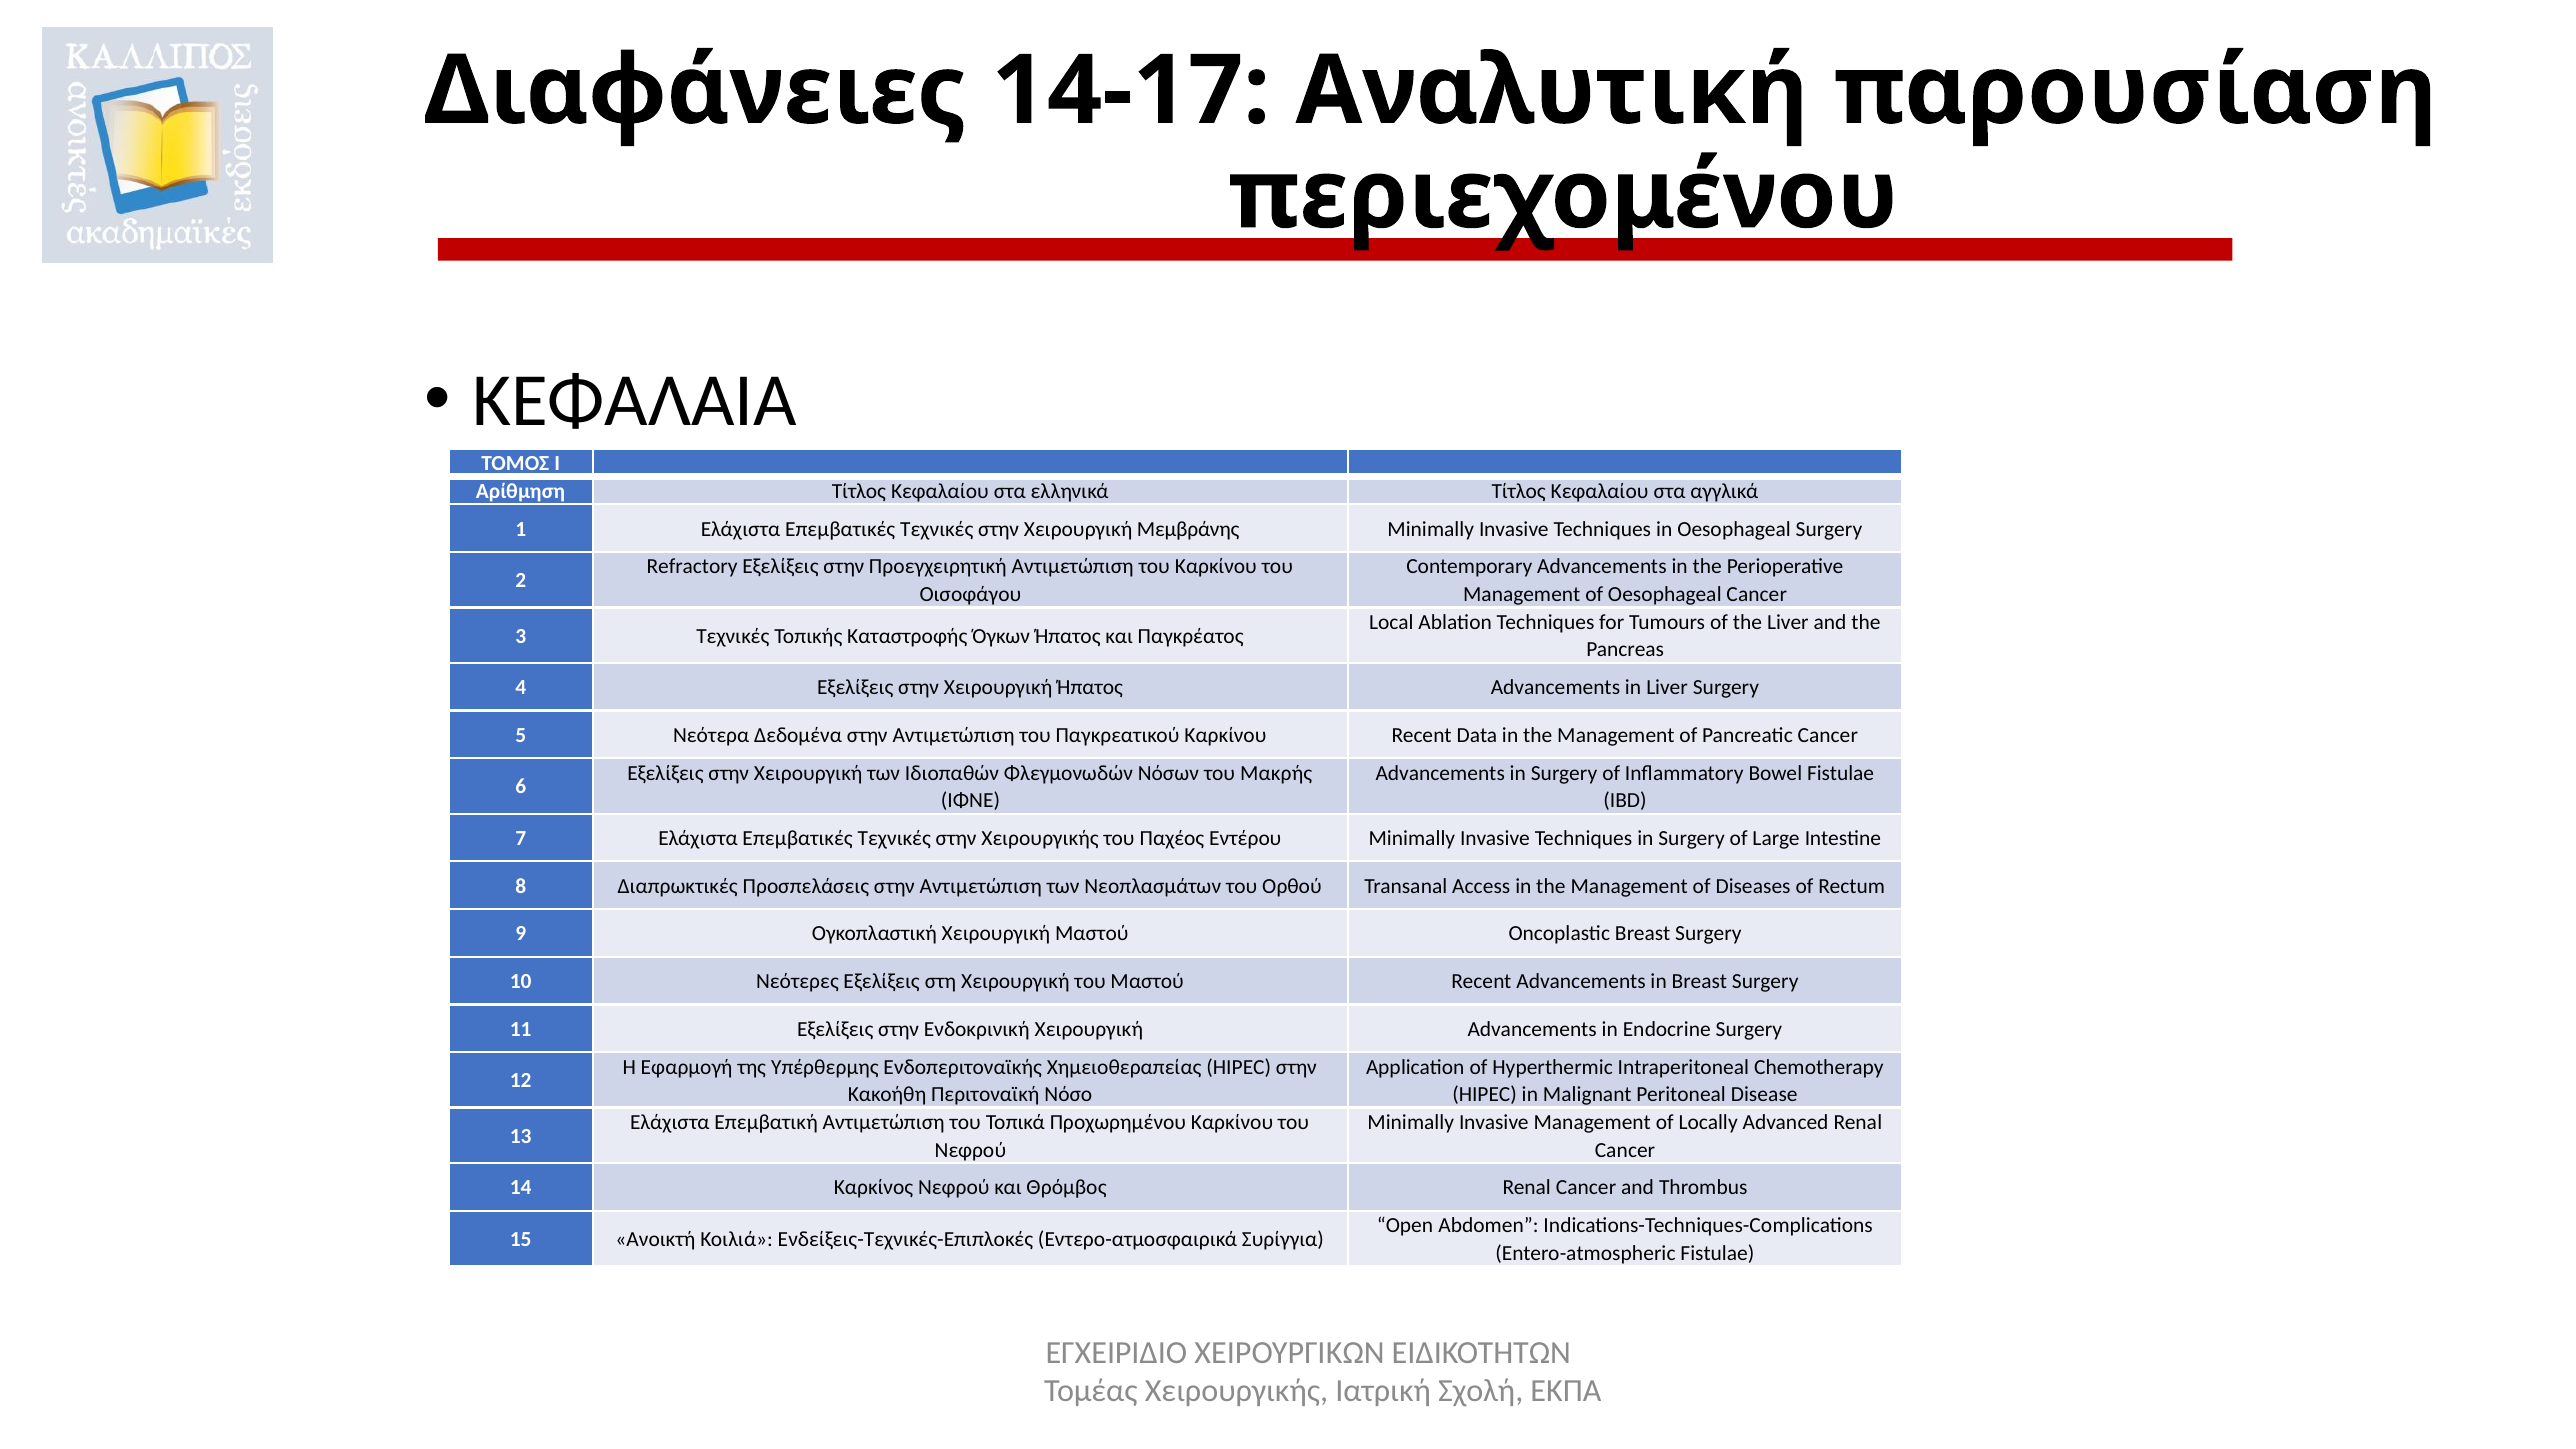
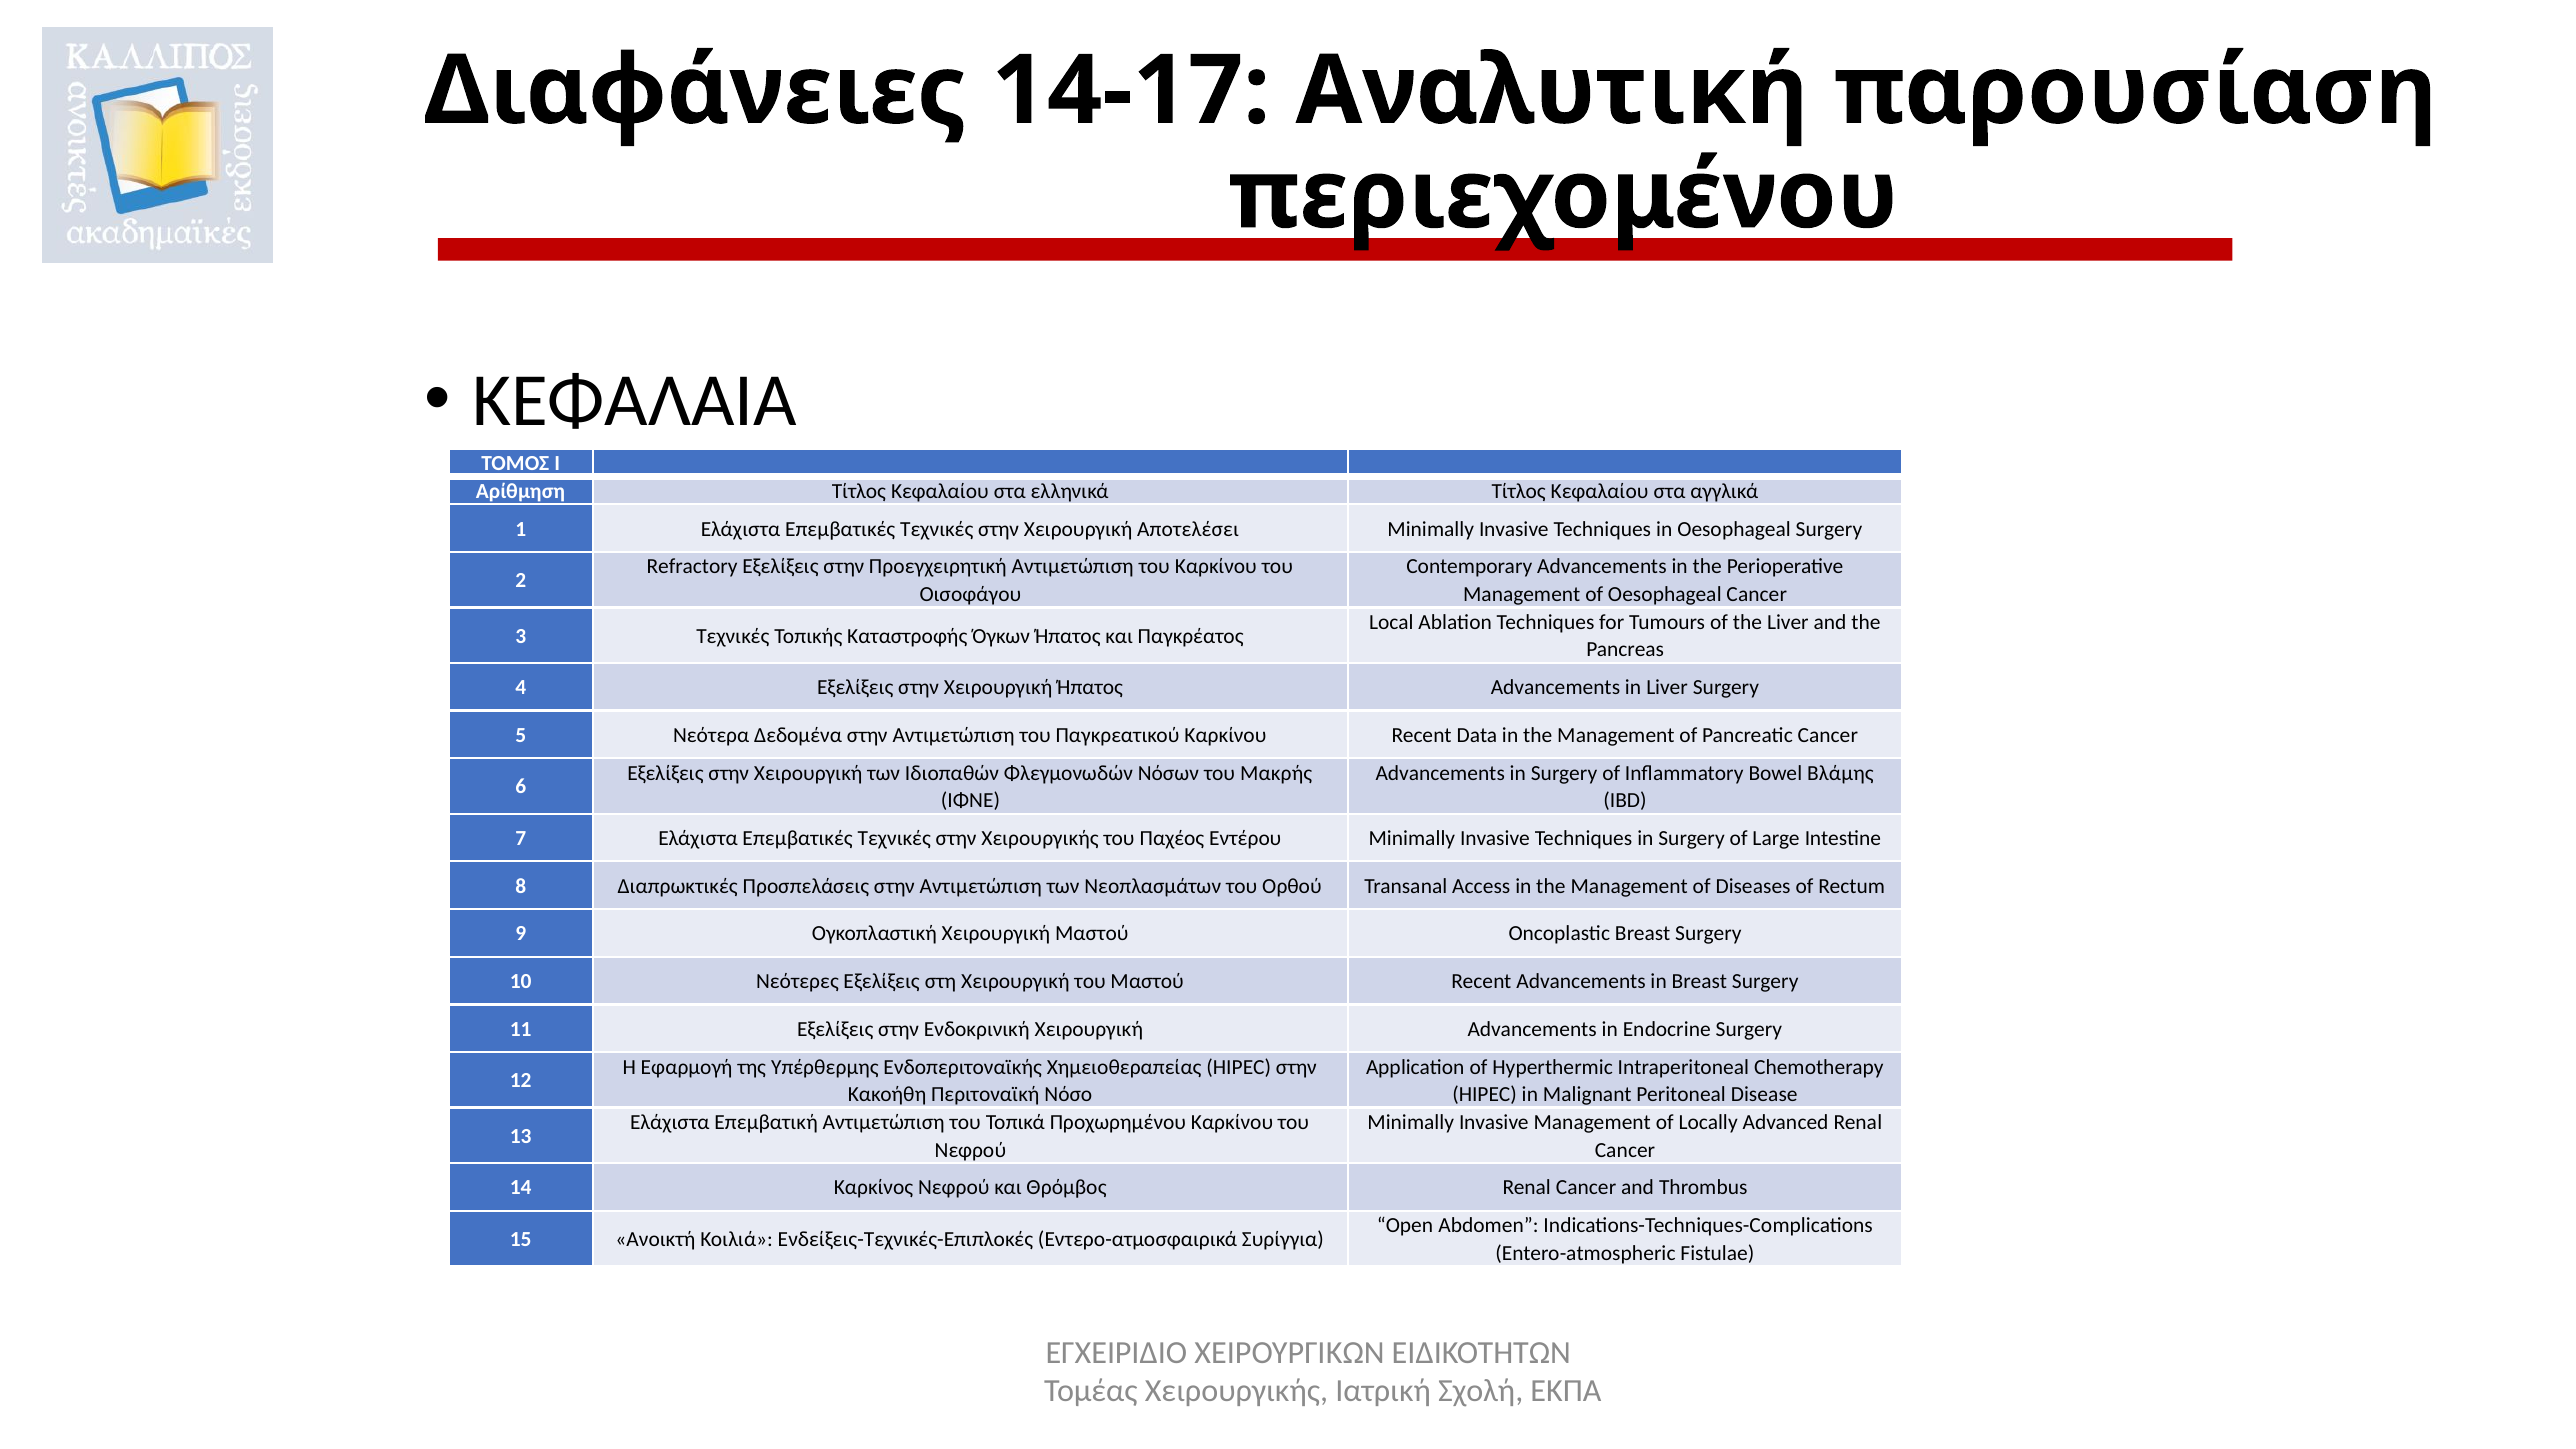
Μεμβράνης: Μεμβράνης -> Αποτελέσει (1188, 529)
Bowel Fistulae: Fistulae -> Βλάμης (1840, 773)
